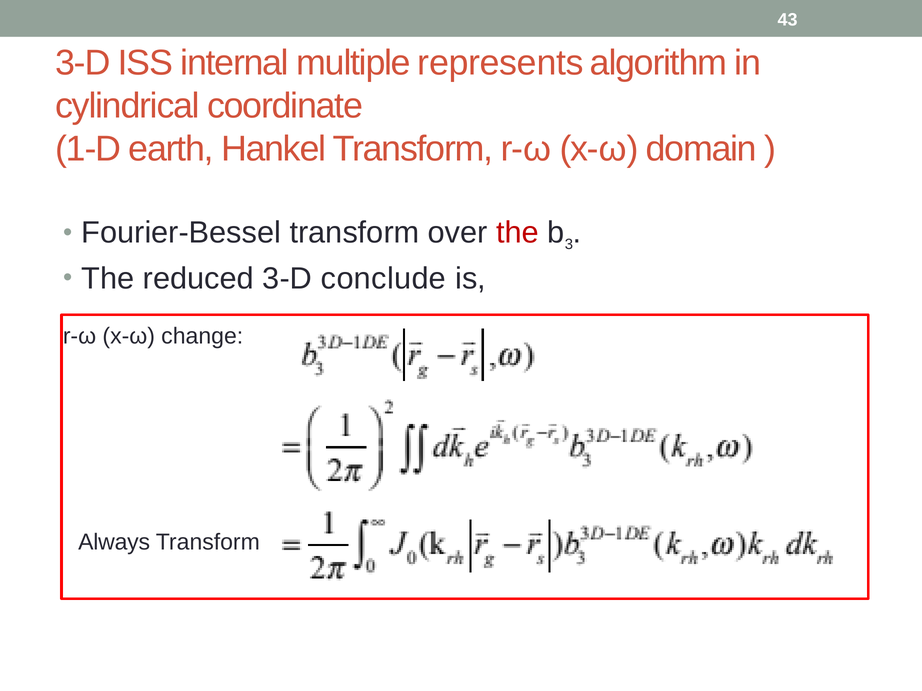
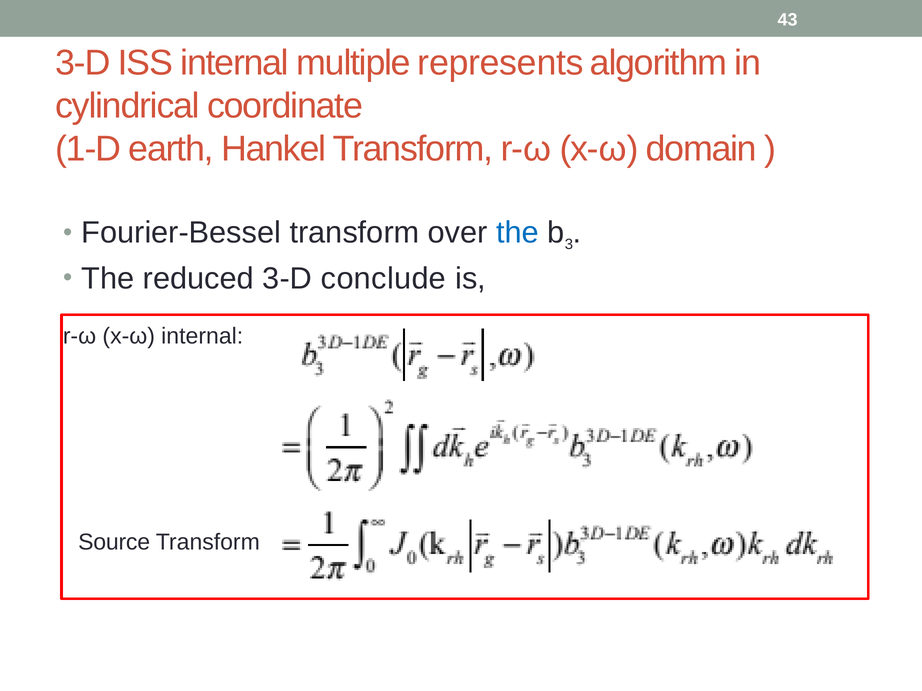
the colour: red -> blue (517, 233)
x-ω change: change -> internal (202, 336)
Always: Always -> Source (114, 542)
